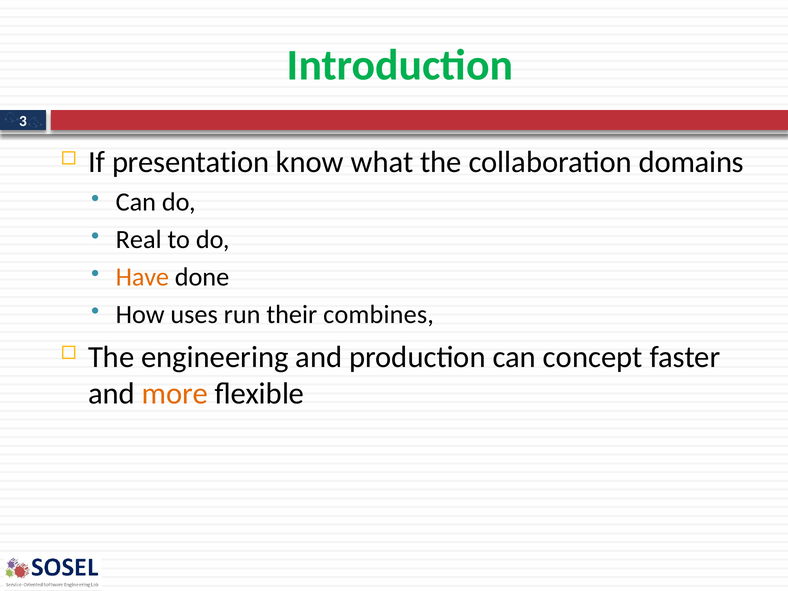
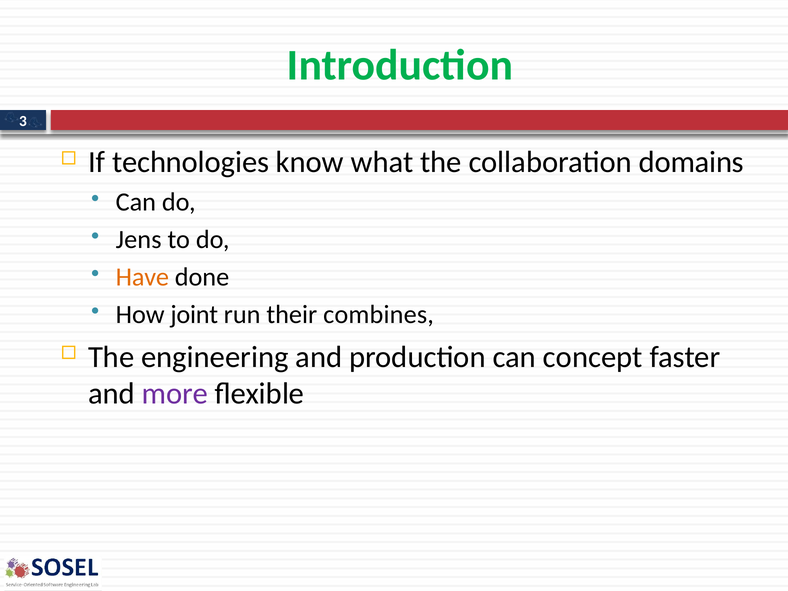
presentation: presentation -> technologies (191, 162)
Real: Real -> Jens (139, 240)
uses: uses -> joint (194, 315)
more colour: orange -> purple (175, 394)
